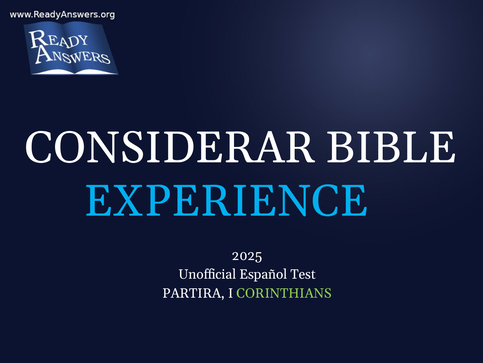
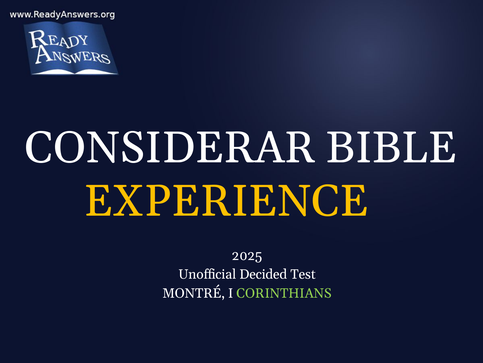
EXPERIENCE colour: light blue -> yellow (226, 201)
Español: Español -> Decided (263, 274)
PARTIRA: PARTIRA -> MONTRÉ (194, 293)
